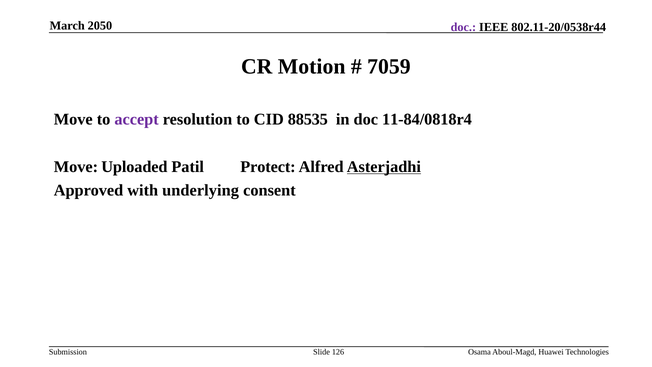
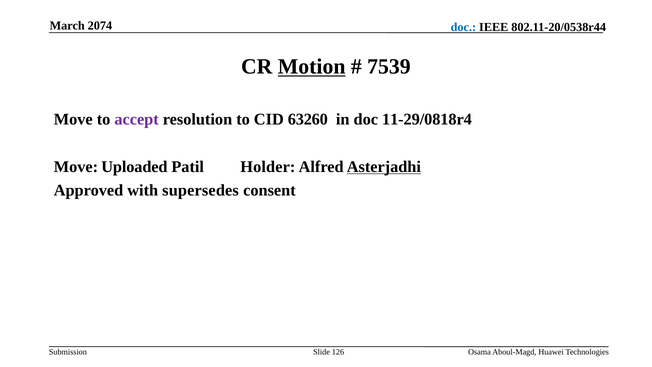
2050: 2050 -> 2074 (100, 26)
doc colour: purple -> blue (463, 27)
Motion underline: none -> present (312, 67)
7059: 7059 -> 7539 (389, 67)
88535: 88535 -> 63260 (308, 119)
11-84/0818r4: 11-84/0818r4 -> 11-29/0818r4 (427, 119)
Protect: Protect -> Holder (268, 167)
underlying: underlying -> supersedes (201, 190)
